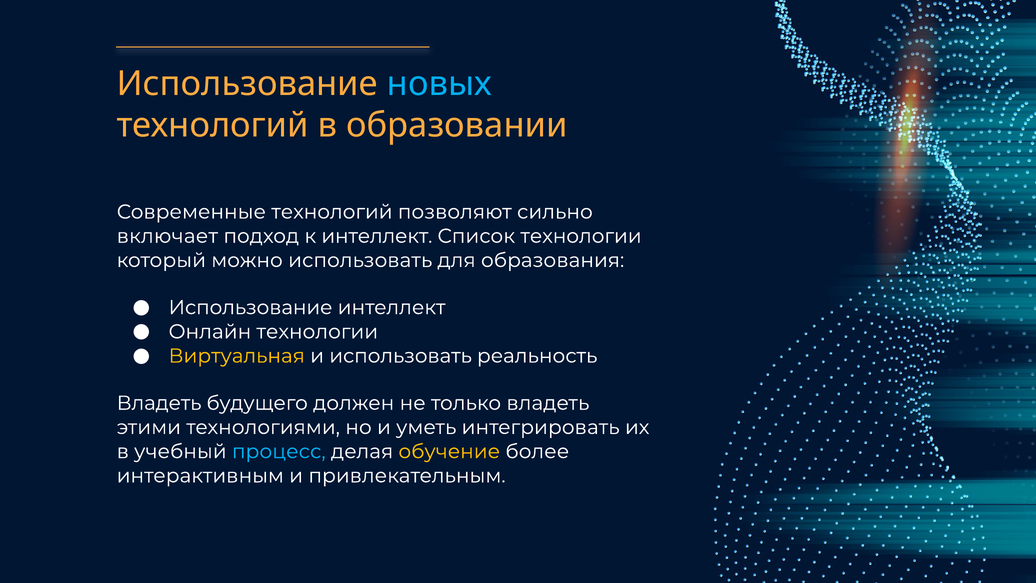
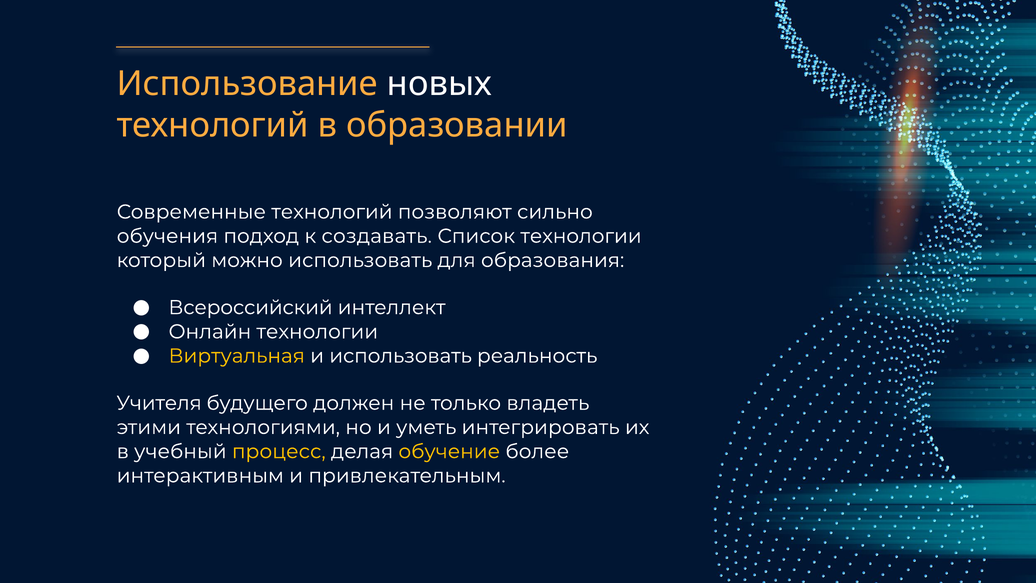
новых colour: light blue -> white (439, 84)
включает: включает -> обучения (167, 236)
к интеллект: интеллект -> создавать (377, 236)
Использование: Использование -> Всероссийский (251, 307)
Владеть: Владеть -> Учителя (159, 403)
процесс colour: light blue -> yellow (279, 451)
